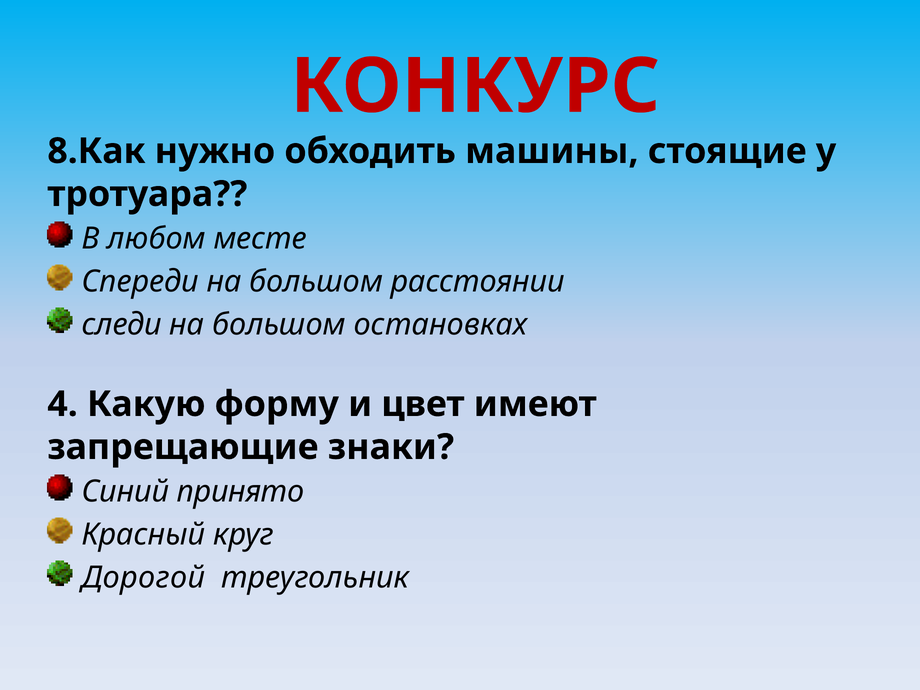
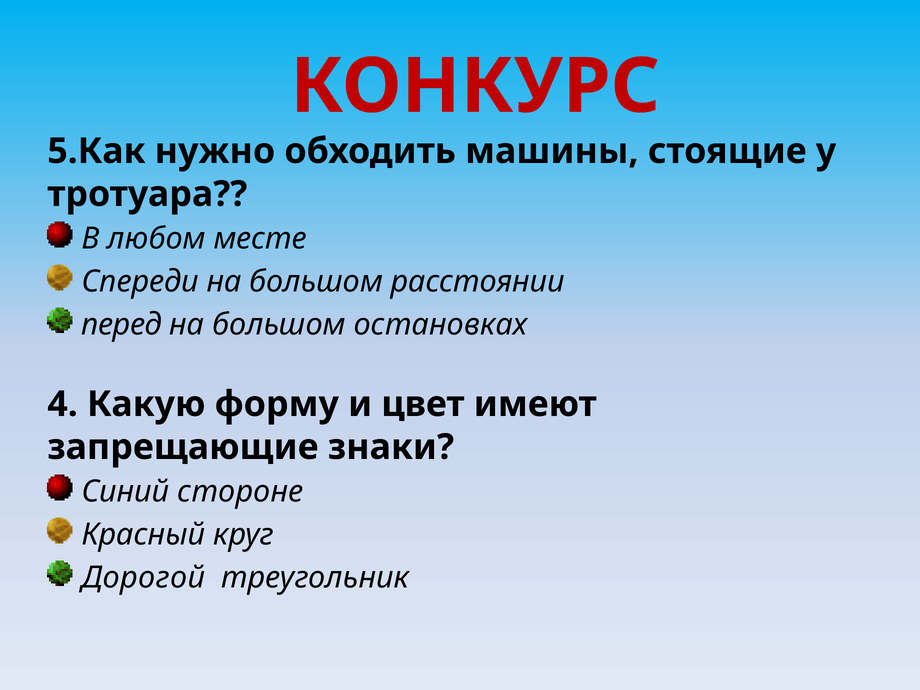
8.Как: 8.Как -> 5.Как (96, 151)
следи: следи -> перед (122, 325)
принято: принято -> стороне (240, 492)
